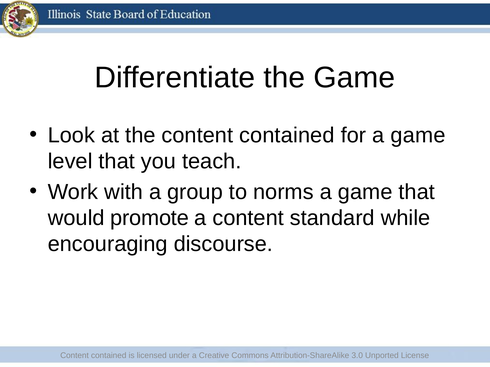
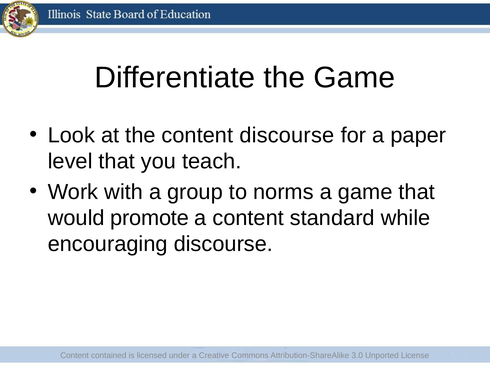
the content contained: contained -> discourse (287, 135)
for a game: game -> paper (418, 135)
